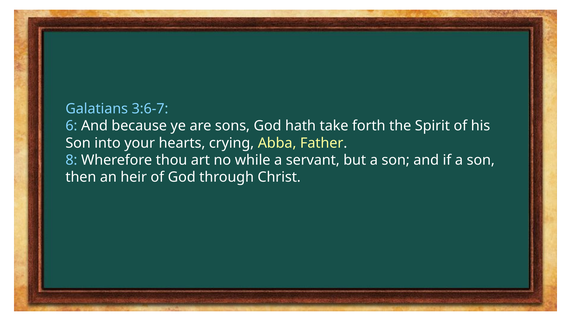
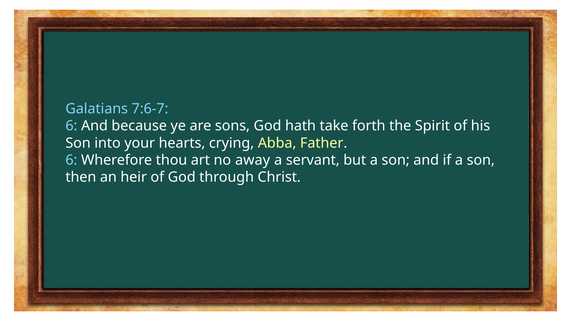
3:6-7: 3:6-7 -> 7:6-7 (150, 109)
8: 8 -> 6 (71, 160)
while: while -> away (253, 160)
